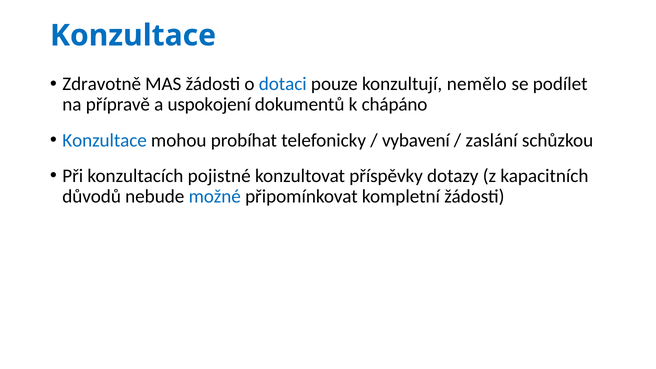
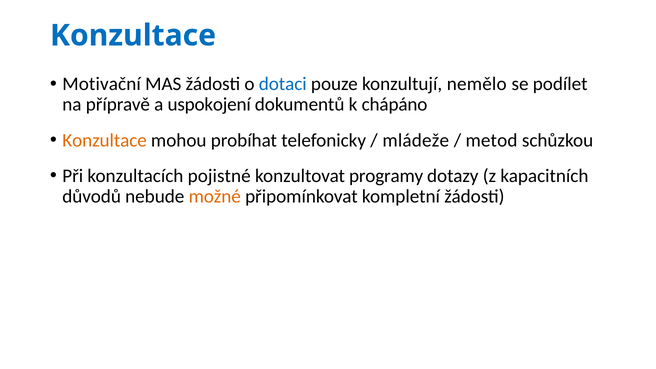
Zdravotně: Zdravotně -> Motivační (102, 84)
Konzultace colour: blue -> orange (105, 140)
vybavení: vybavení -> mládeže (416, 140)
zaslání: zaslání -> metod (491, 140)
příspěvky: příspěvky -> programy (386, 176)
možné colour: blue -> orange (215, 197)
